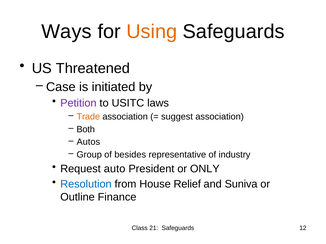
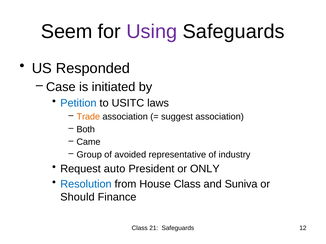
Ways: Ways -> Seem (67, 32)
Using colour: orange -> purple (152, 32)
Threatened: Threatened -> Responded (93, 68)
Petition colour: purple -> blue (78, 103)
Autos: Autos -> Came (88, 142)
besides: besides -> avoided (130, 155)
House Relief: Relief -> Class (187, 184)
Outline: Outline -> Should (77, 197)
